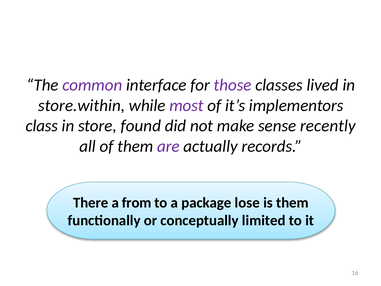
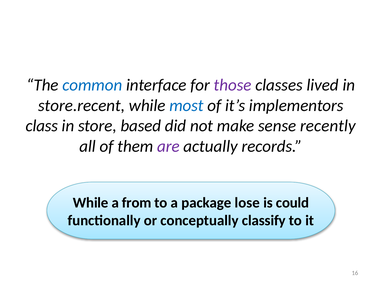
common colour: purple -> blue (92, 85)
store.within: store.within -> store.recent (82, 105)
most colour: purple -> blue (186, 105)
found: found -> based (141, 126)
There: There -> While (91, 202)
is them: them -> could (292, 202)
limited: limited -> classify (264, 220)
